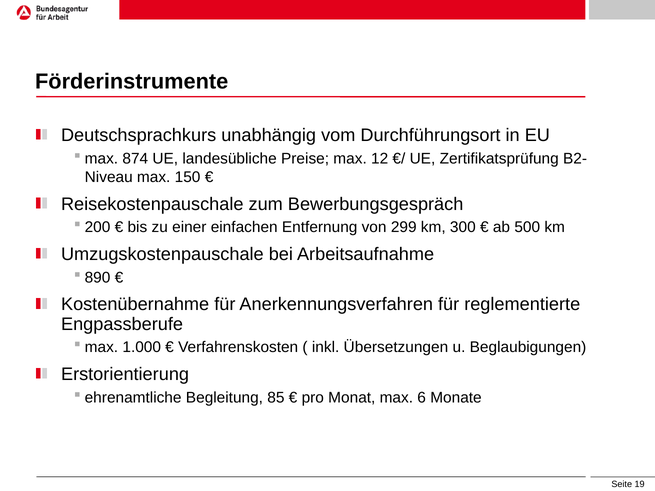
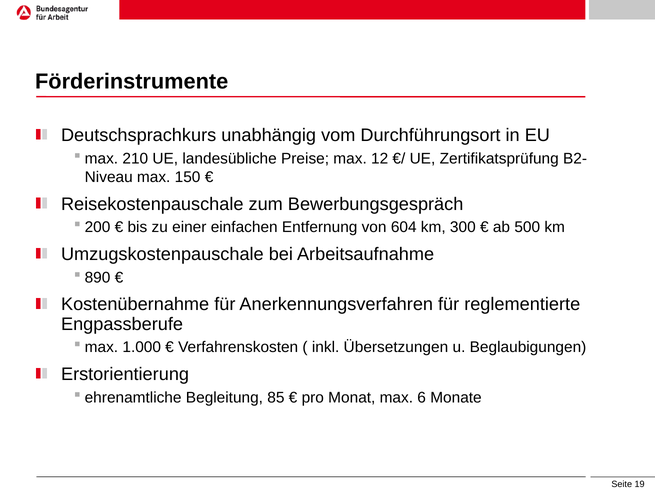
874: 874 -> 210 (135, 159)
299: 299 -> 604 (404, 227)
